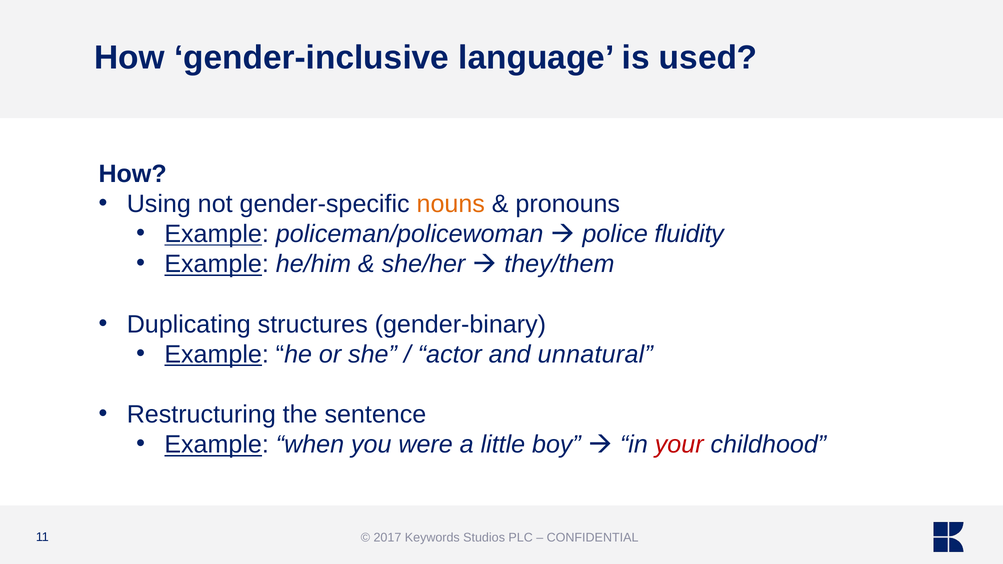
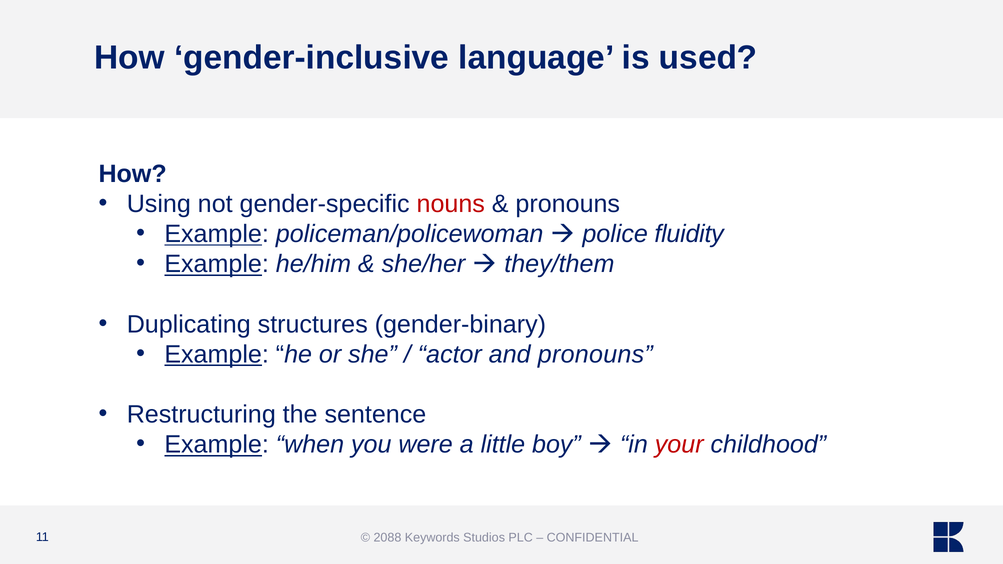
nouns colour: orange -> red (451, 204)
and unnatural: unnatural -> pronouns (595, 354)
2017: 2017 -> 2088 (387, 538)
